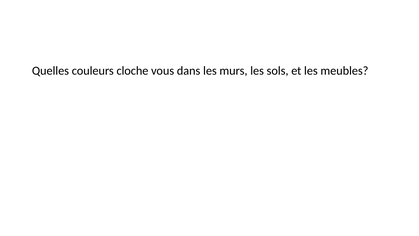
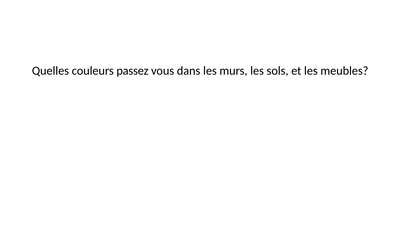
cloche: cloche -> passez (133, 71)
